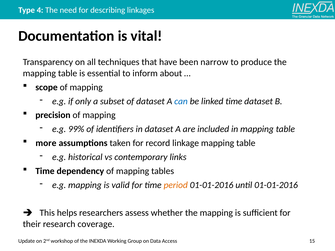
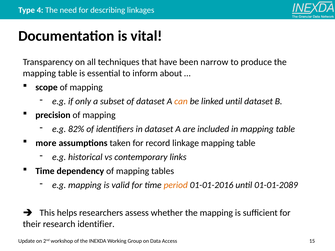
can colour: blue -> orange (181, 101)
linked time: time -> until (234, 101)
99%: 99% -> 82% (76, 129)
until 01-01-2016: 01-01-2016 -> 01-01-2089 (276, 185)
coverage: coverage -> identifier (96, 224)
